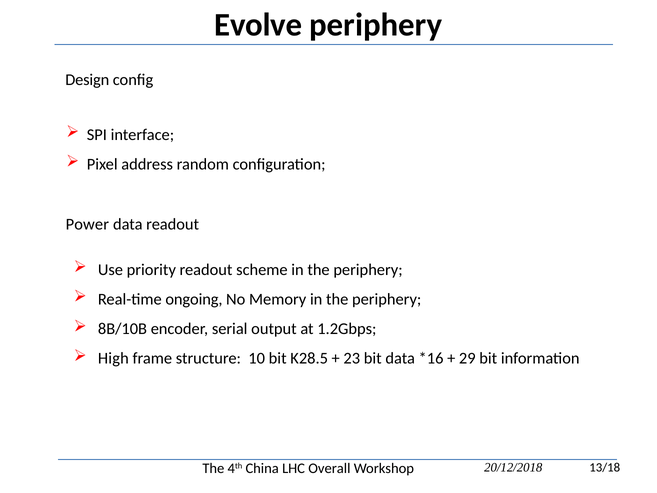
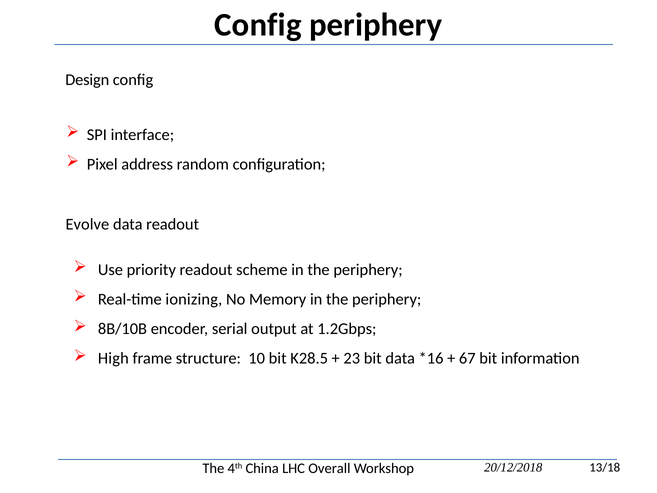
Evolve: Evolve -> Config (258, 25)
Power: Power -> Evolve (87, 224)
ongoing: ongoing -> ionizing (194, 299)
29: 29 -> 67 (467, 358)
